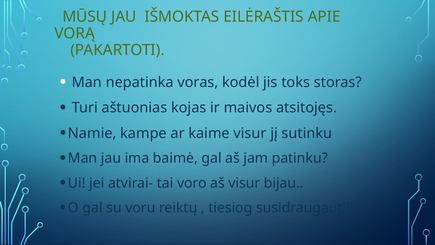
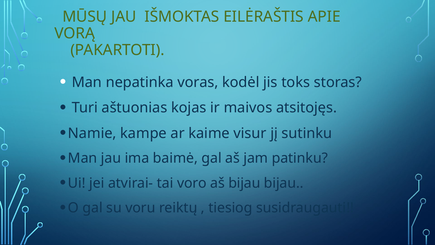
aš visur: visur -> bijau (244, 183)
